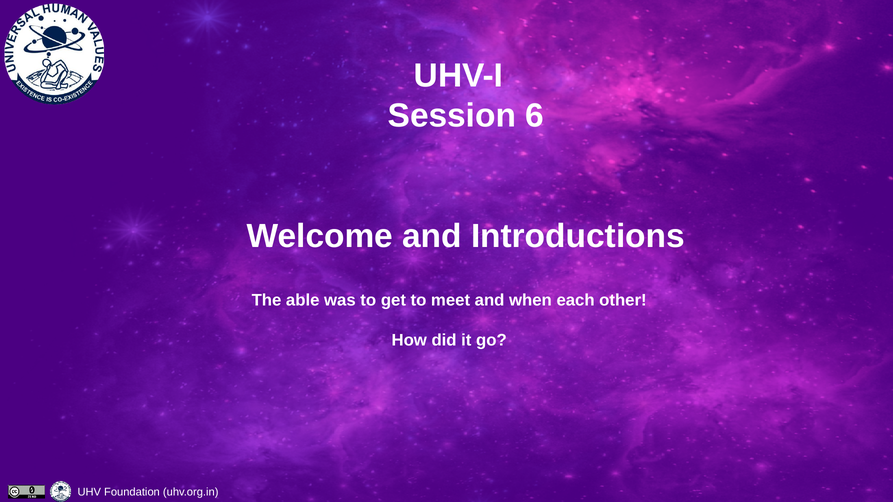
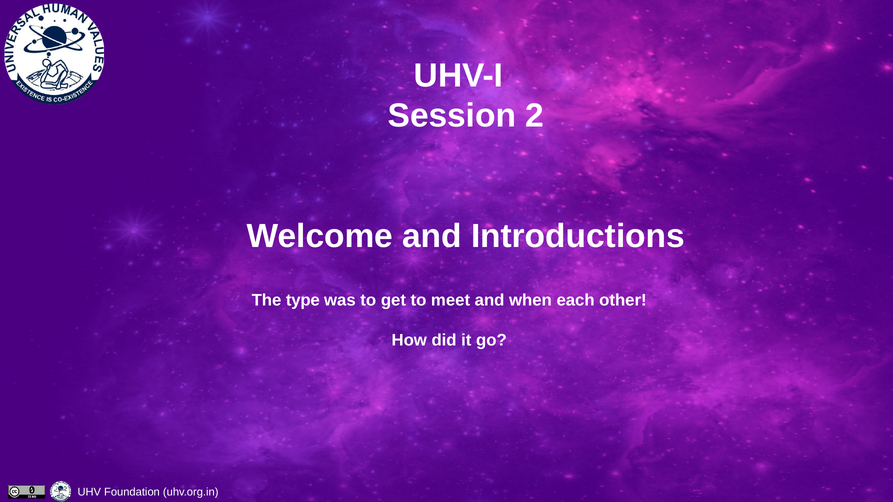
6: 6 -> 2 (535, 116)
able: able -> type (303, 300)
